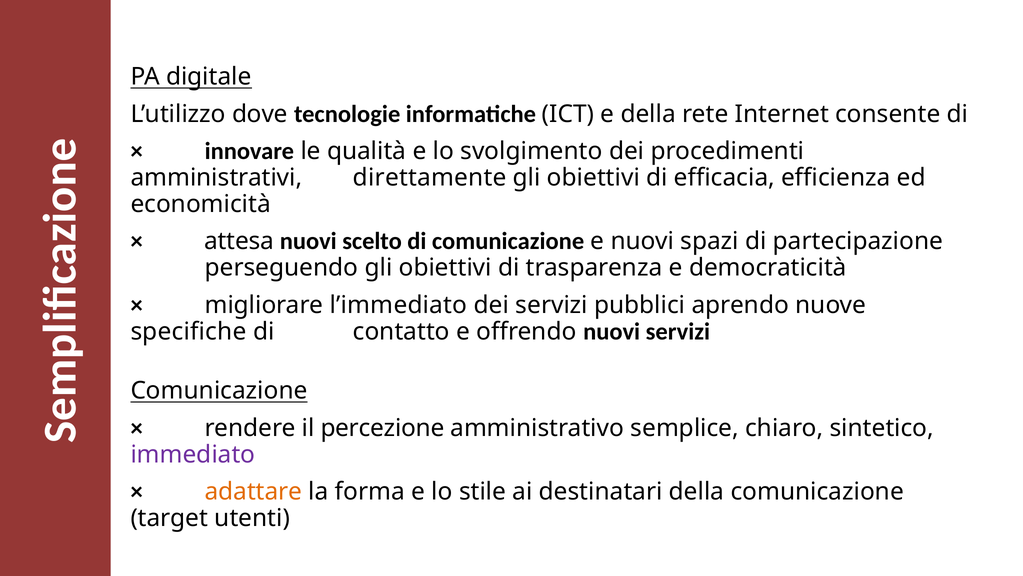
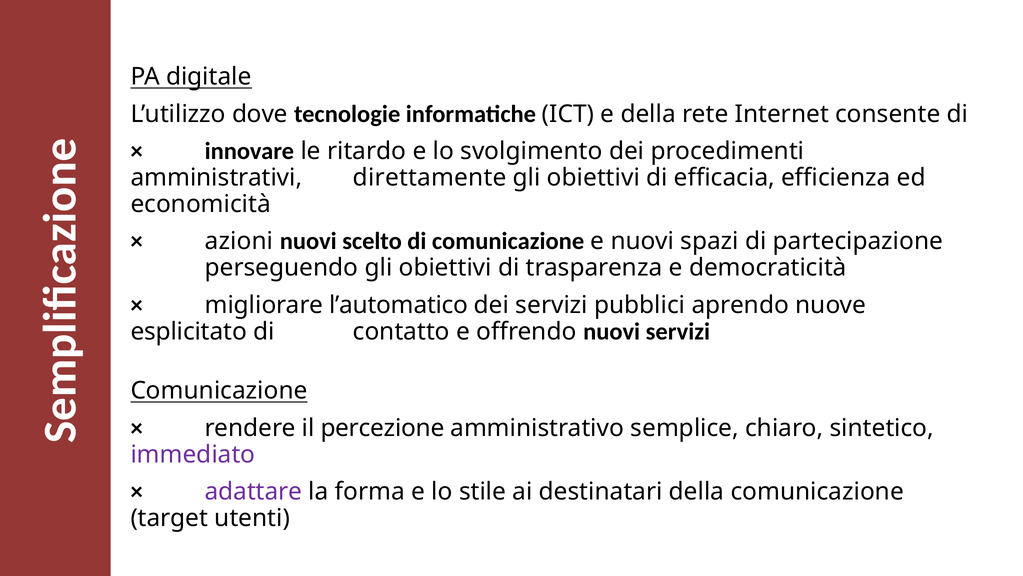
qualità: qualità -> ritardo (367, 151)
attesa: attesa -> azioni (239, 241)
l’immediato: l’immediato -> l’automatico (399, 305)
specifiche: specifiche -> esplicitato (189, 331)
adattare colour: orange -> purple (253, 491)
